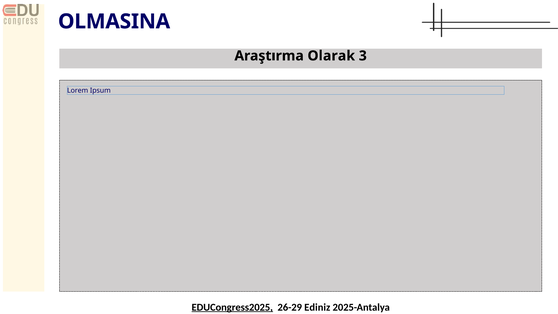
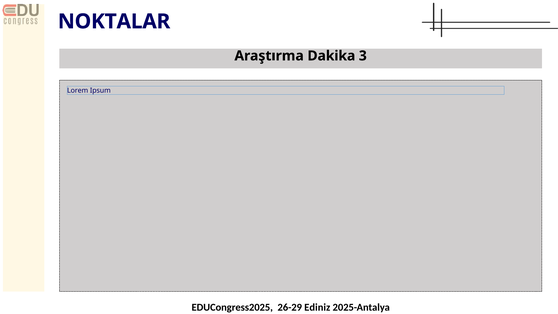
OLMASINA: OLMASINA -> NOKTALAR (114, 21)
Olarak: Olarak -> Dakika (331, 56)
EDUCongress2025 underline: present -> none (232, 307)
